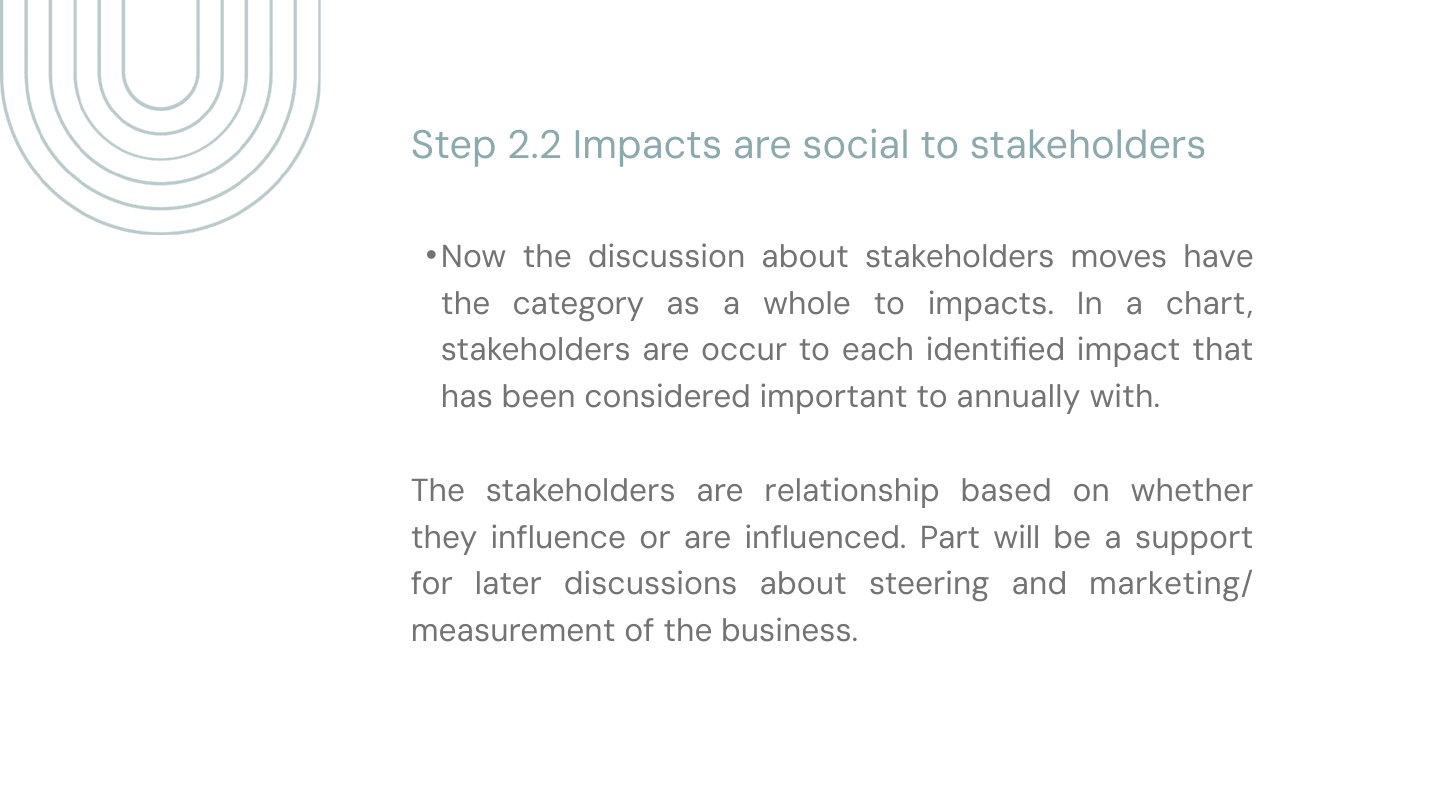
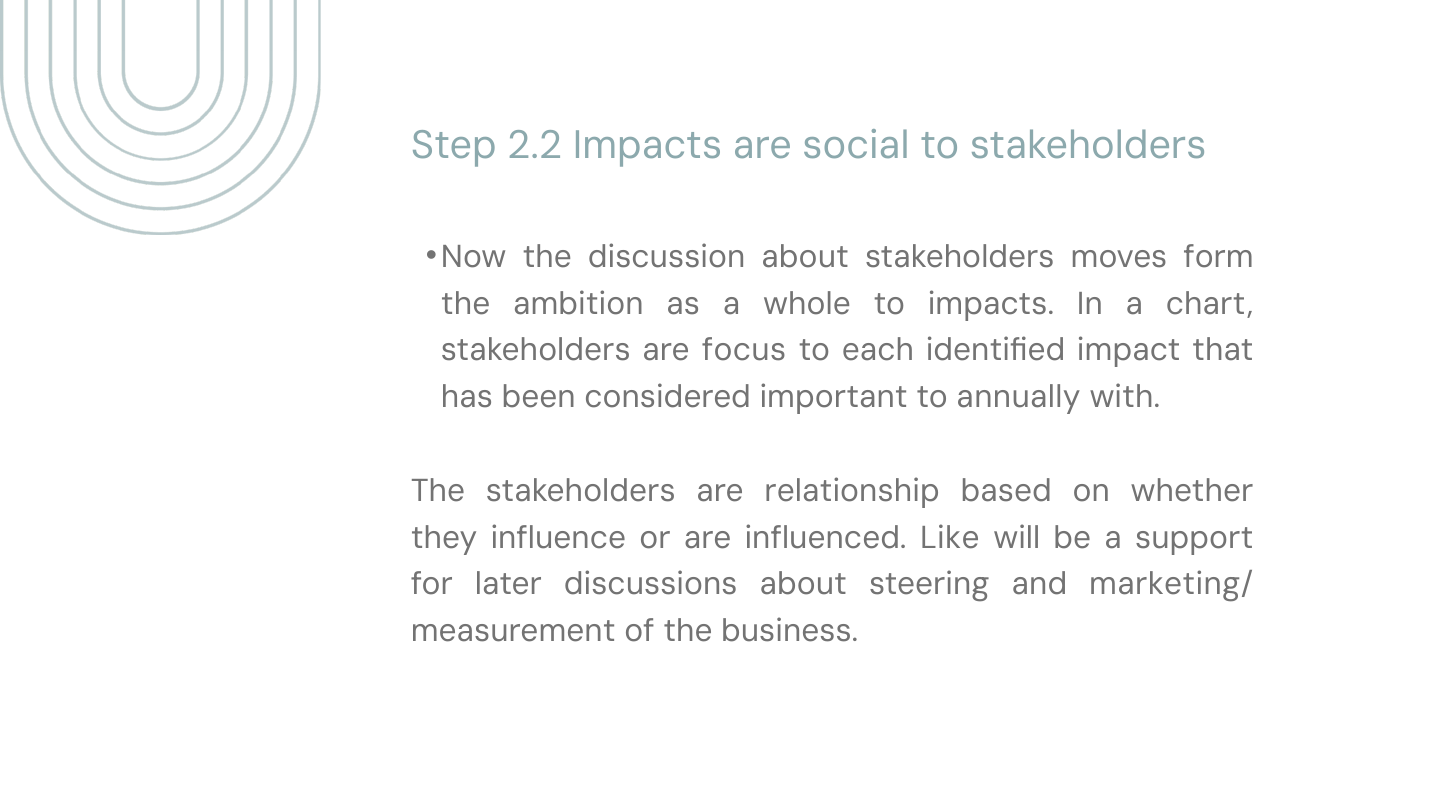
have: have -> form (1219, 257)
category: category -> ambition (578, 304)
occur: occur -> focus (744, 350)
Part: Part -> Like (950, 537)
